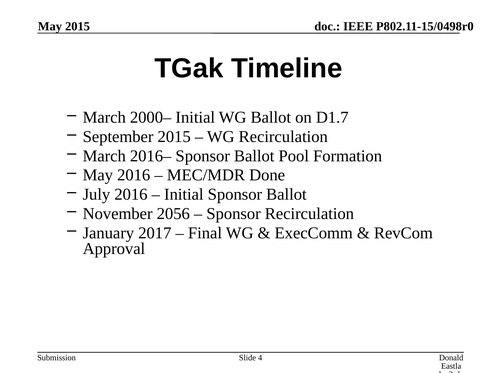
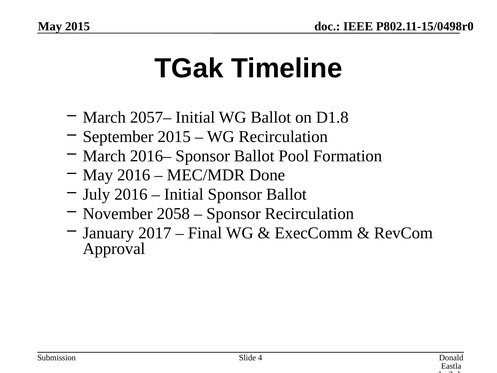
2000–: 2000– -> 2057– (151, 117)
D1.7: D1.7 -> D1.8 (332, 117)
2056: 2056 -> 2058 (173, 214)
